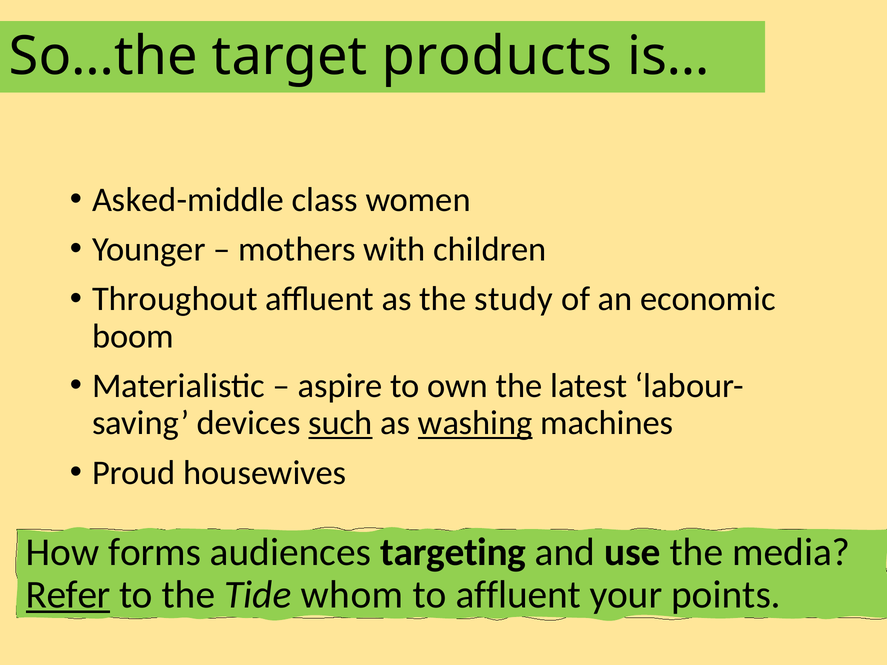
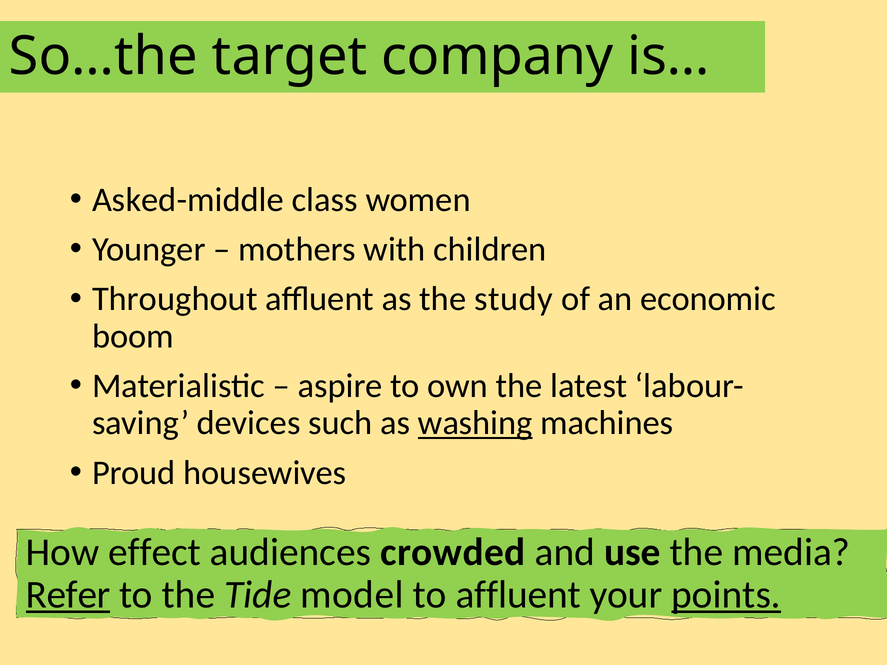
products: products -> company (497, 56)
such underline: present -> none (340, 423)
forms: forms -> effect (154, 552)
targeting: targeting -> crowded (453, 552)
whom: whom -> model (352, 595)
points underline: none -> present (726, 595)
